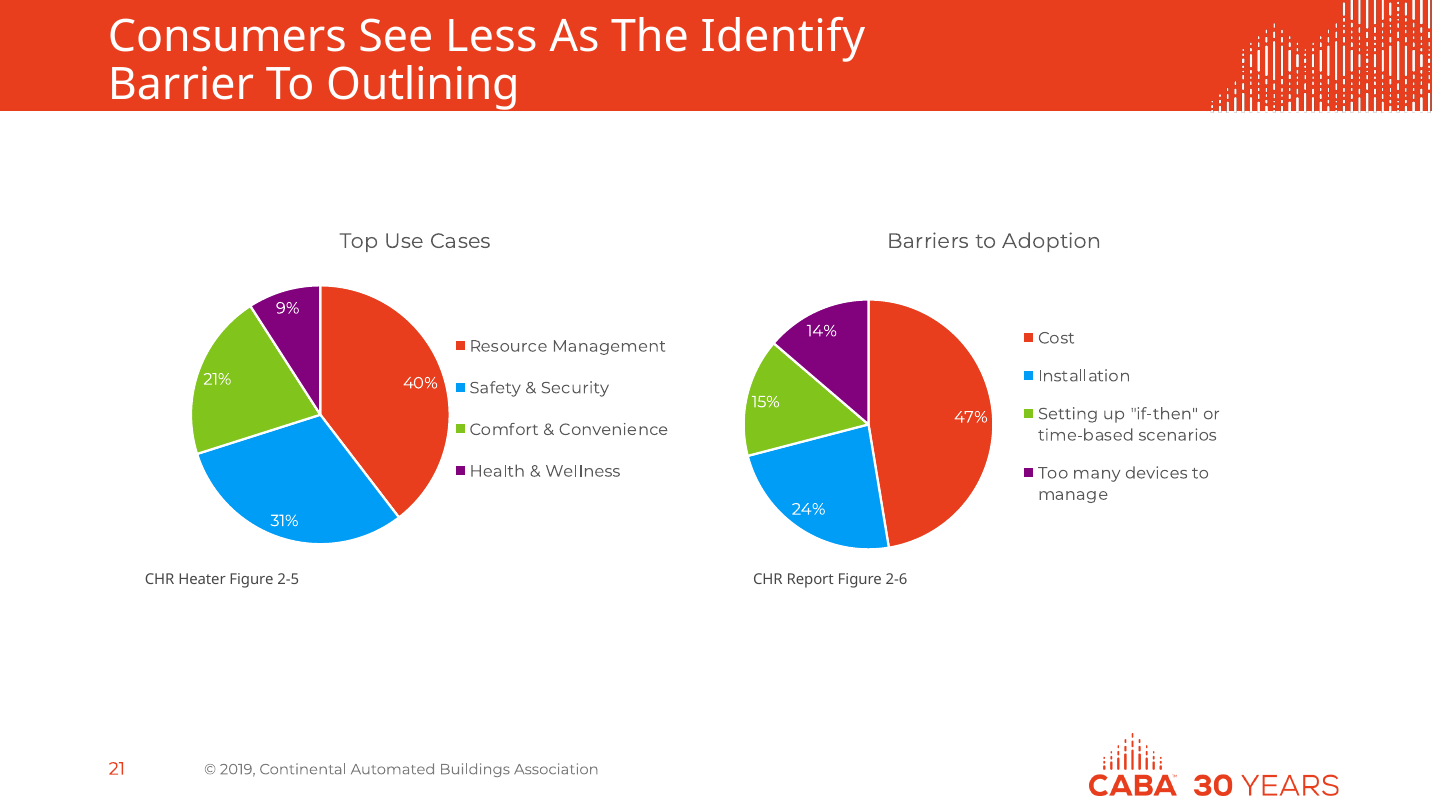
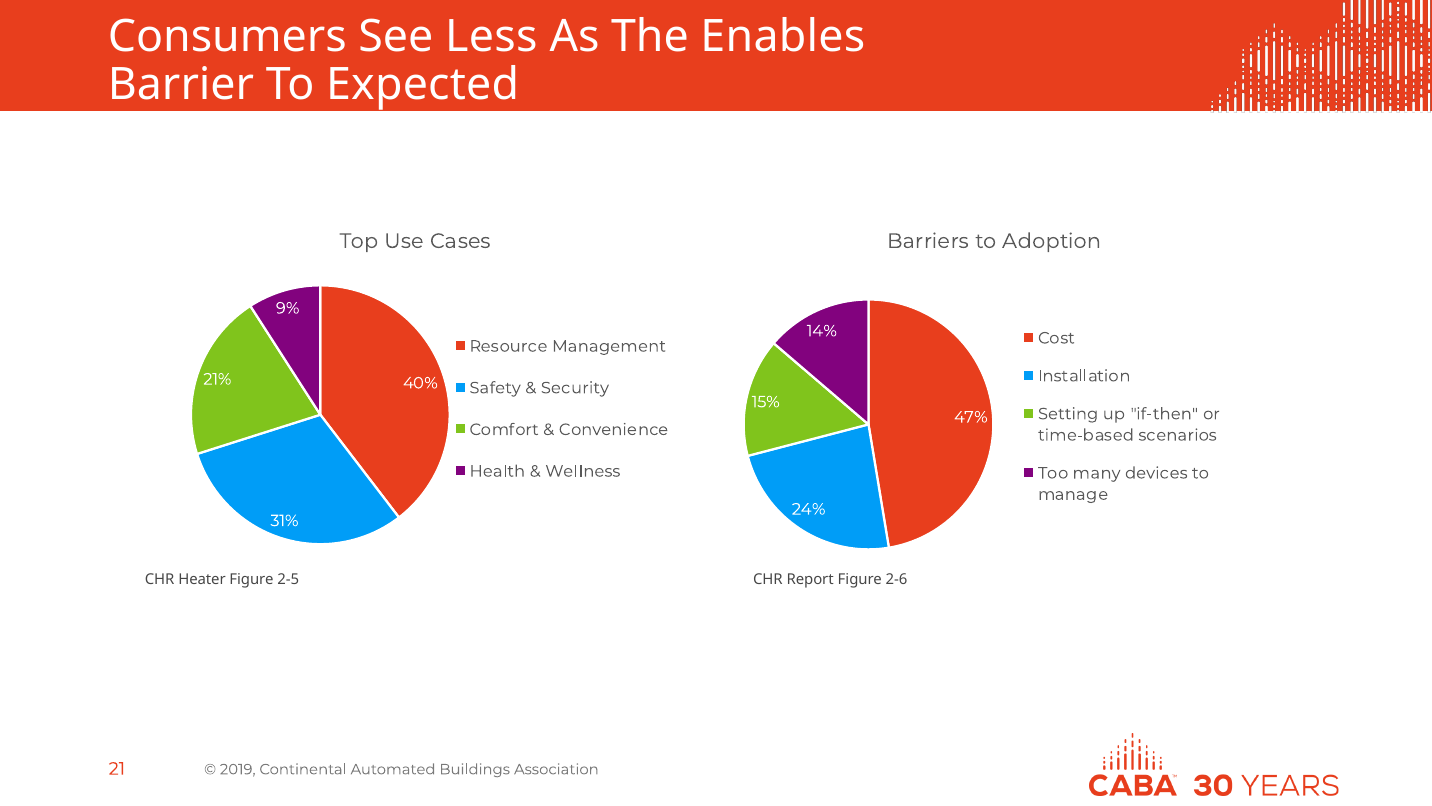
Identify: Identify -> Enables (783, 37)
Outlining: Outlining -> Expected (423, 85)
